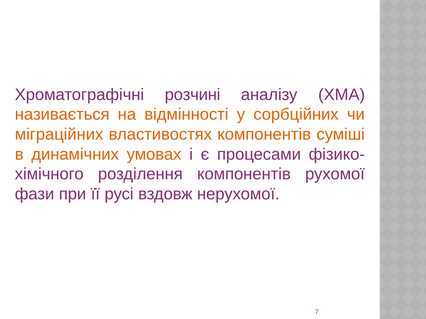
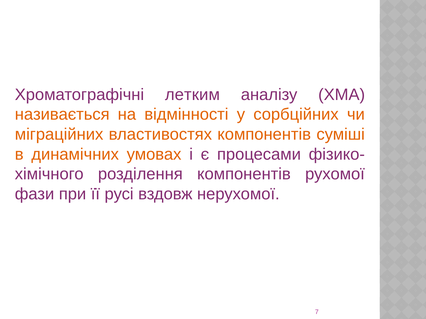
розчині: розчині -> летким (192, 95)
